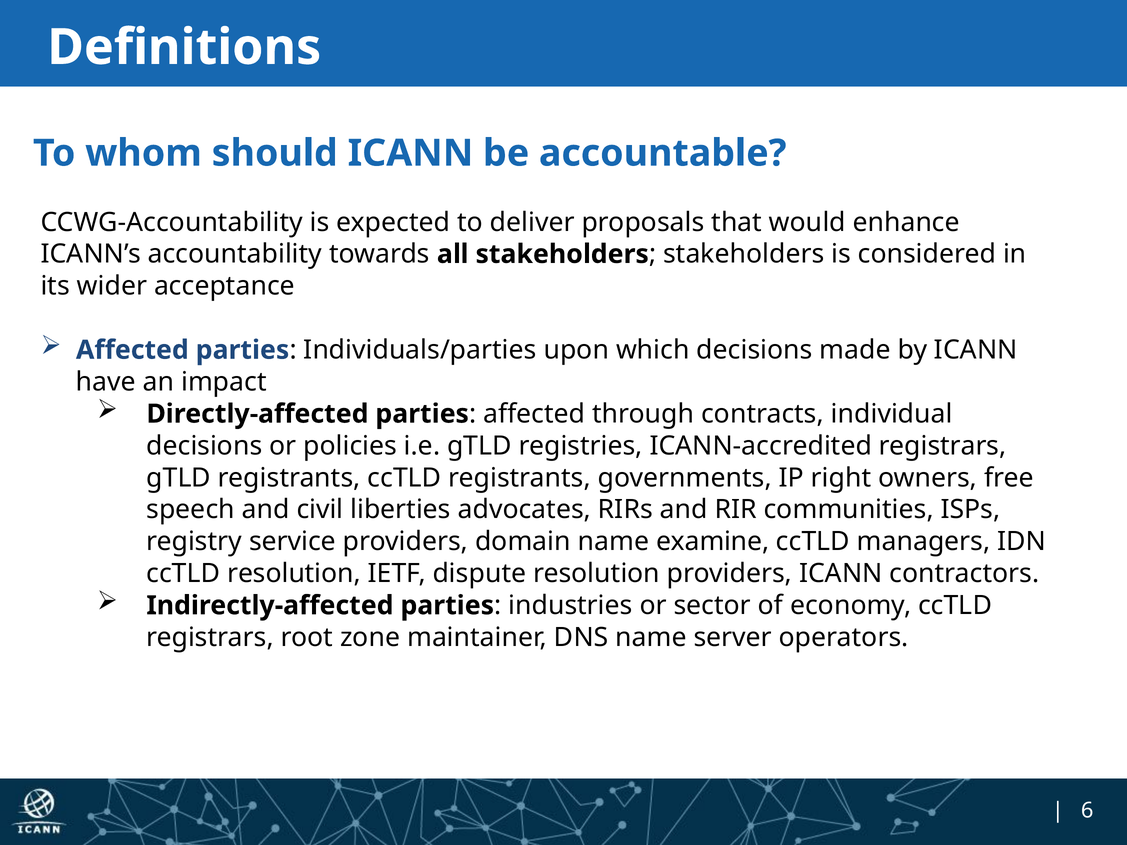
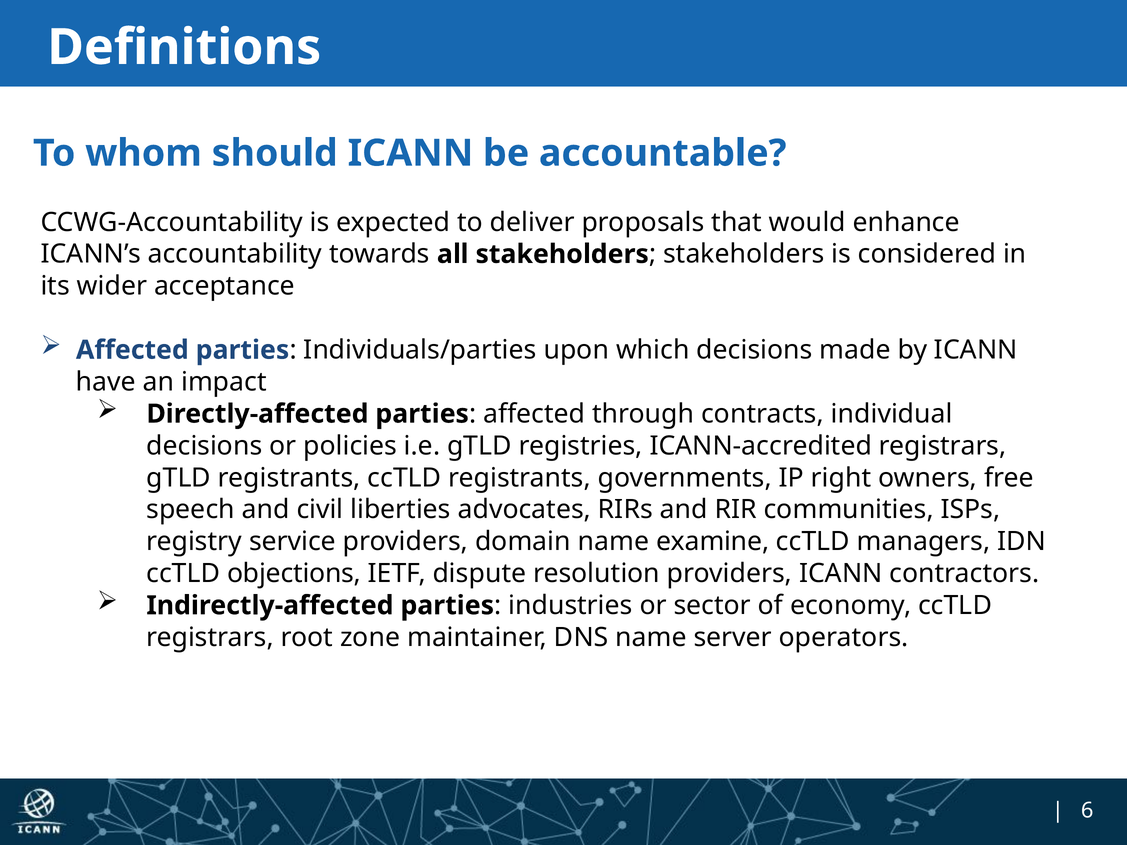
ccTLD resolution: resolution -> objections (294, 574)
